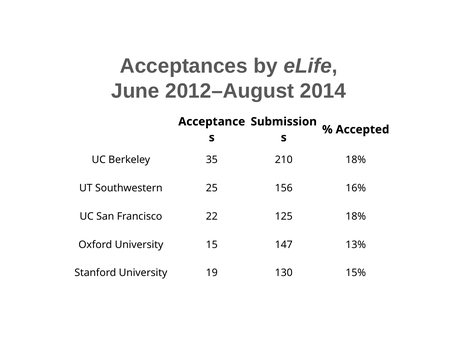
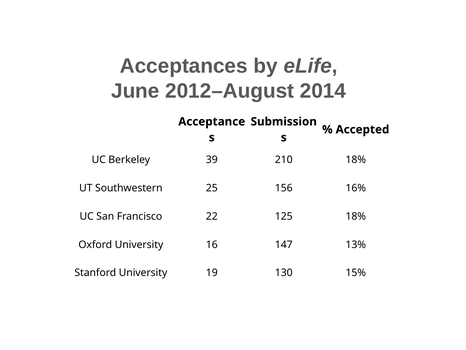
35: 35 -> 39 (212, 160)
15: 15 -> 16 (212, 244)
